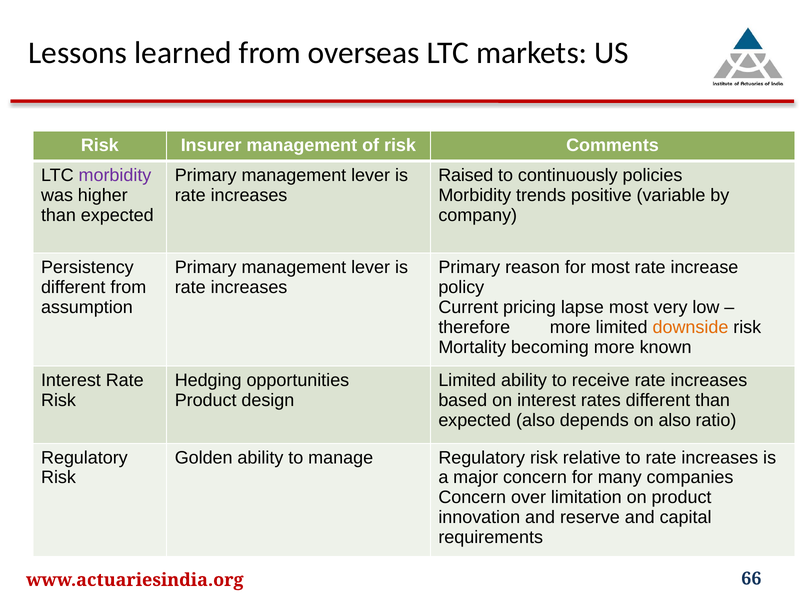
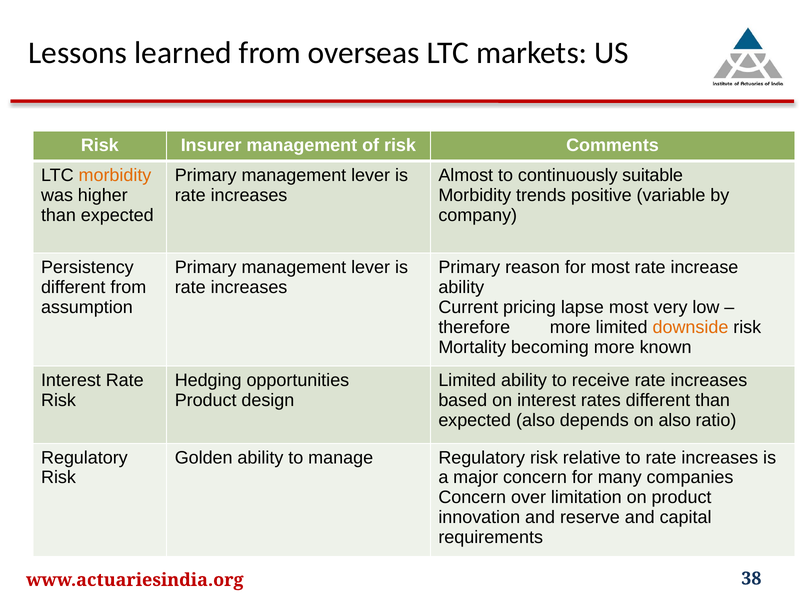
morbidity colour: purple -> orange (115, 176)
Raised: Raised -> Almost (466, 176)
policies: policies -> suitable (653, 176)
policy: policy -> ability (461, 288)
66: 66 -> 38 (751, 579)
